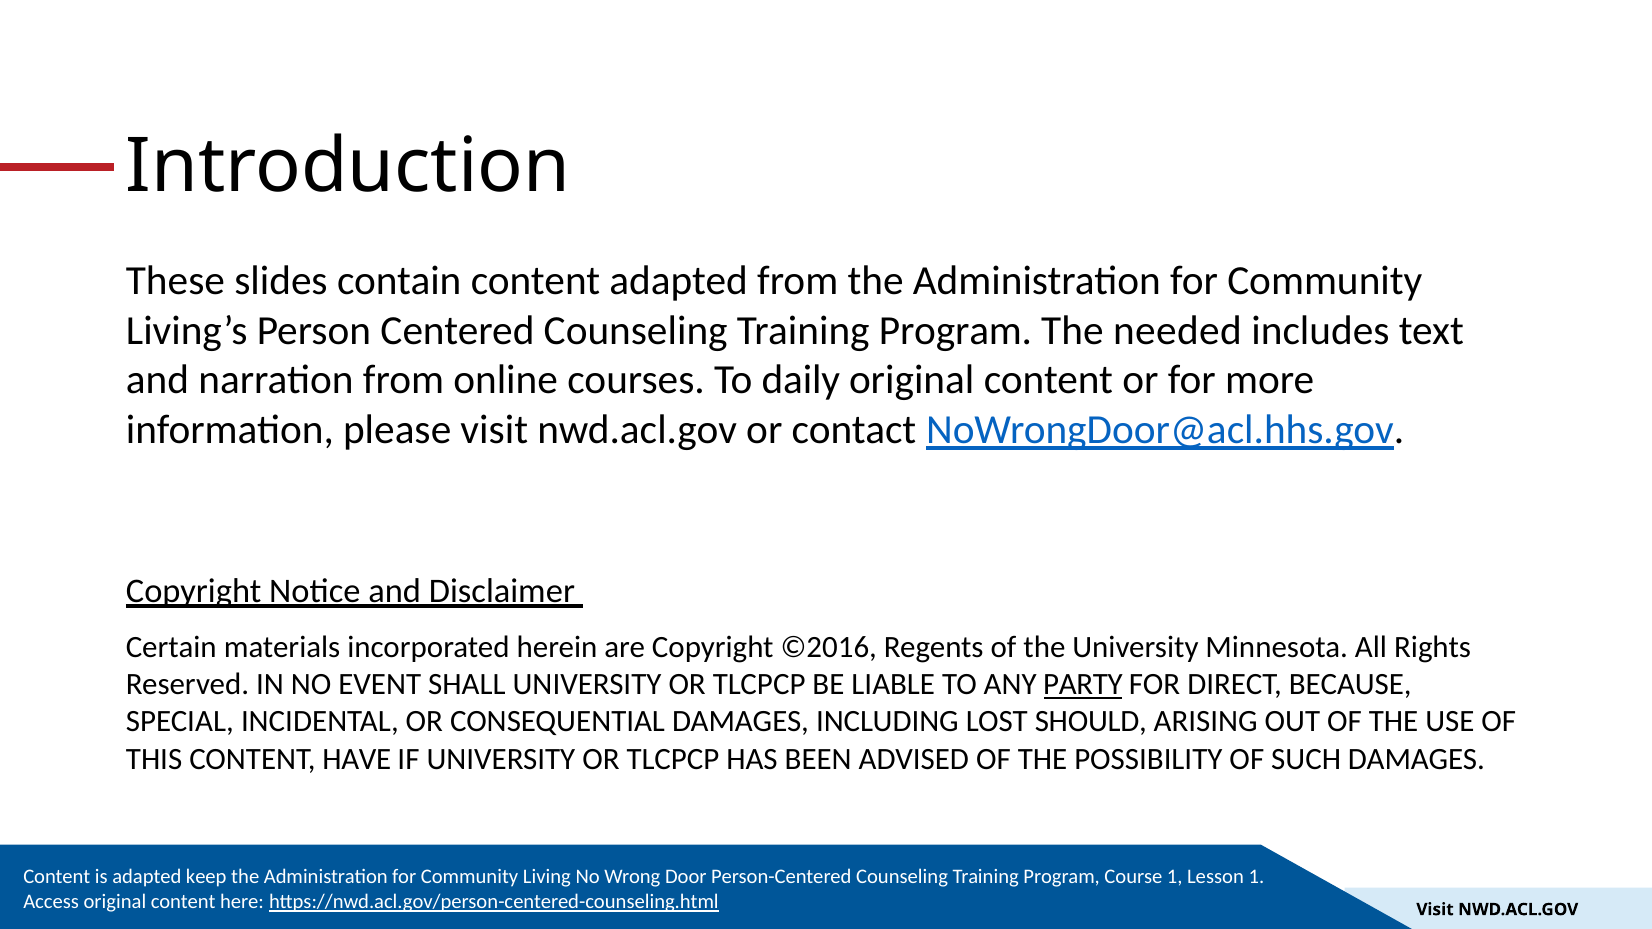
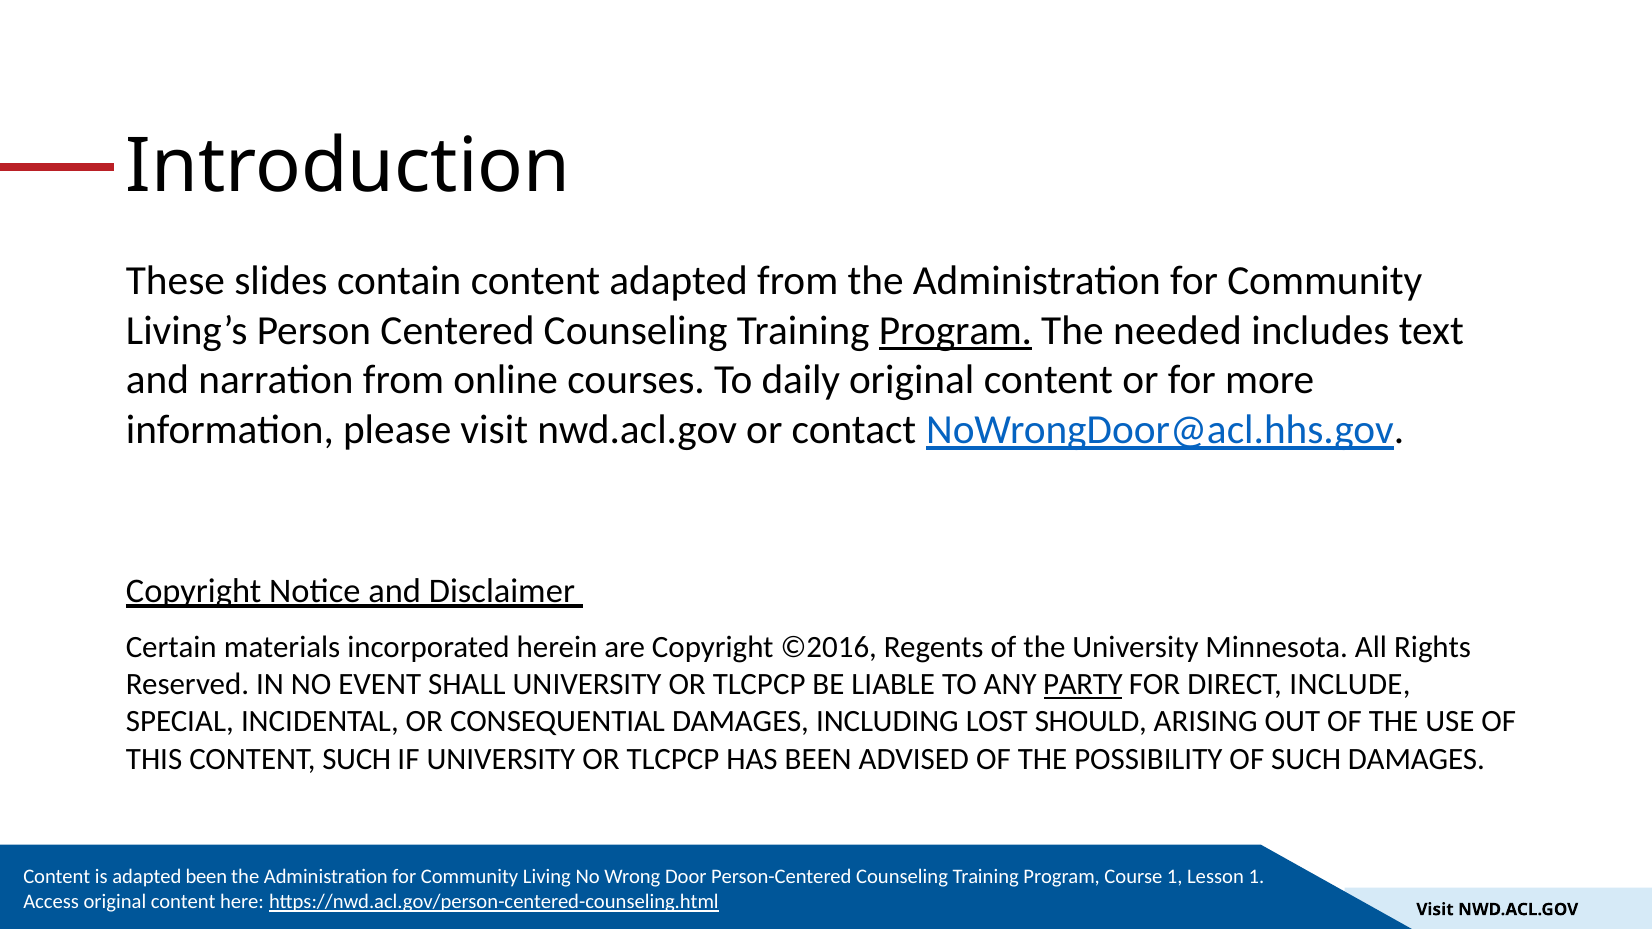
Program underline: none -> present (955, 331)
BECAUSE: BECAUSE -> INCLUDE (1350, 685)
CONTENT HAVE: HAVE -> SUCH (357, 759)
adapted keep: keep -> been (206, 877)
